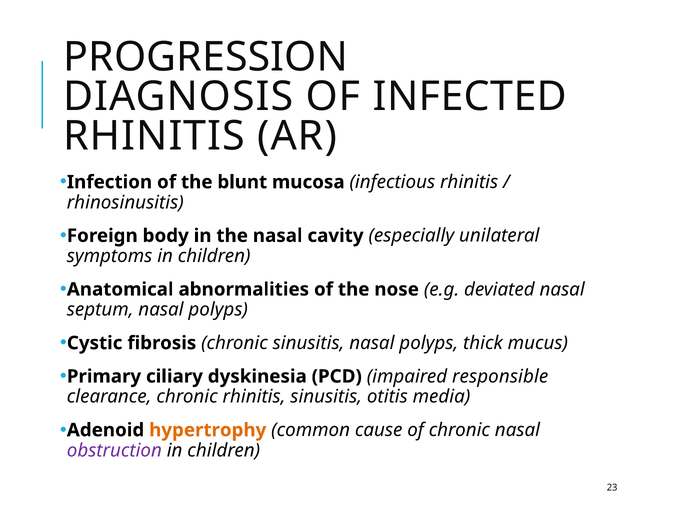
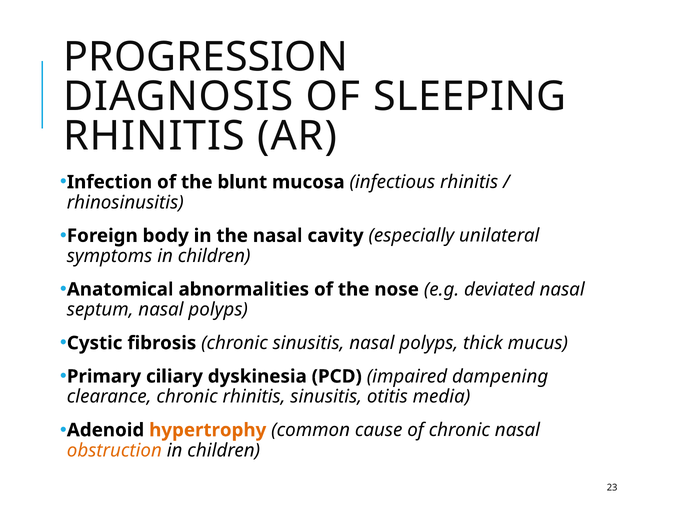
INFECTED: INFECTED -> SLEEPING (470, 97)
responsible: responsible -> dampening (500, 377)
obstruction colour: purple -> orange (114, 451)
